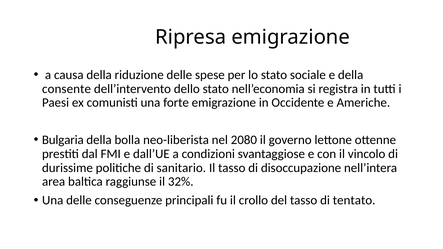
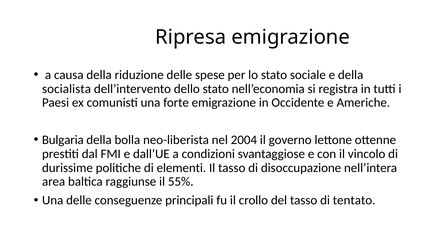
consente: consente -> socialista (67, 89)
2080: 2080 -> 2004 (244, 140)
sanitario: sanitario -> elementi (181, 168)
32%: 32% -> 55% (181, 182)
